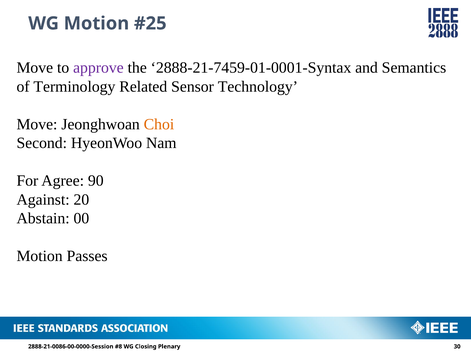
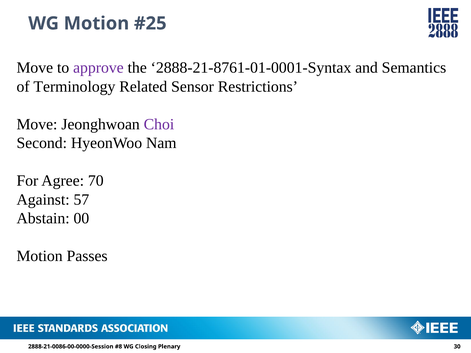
2888-21-7459-01-0001-Syntax: 2888-21-7459-01-0001-Syntax -> 2888-21-8761-01-0001-Syntax (251, 68)
Technology: Technology -> Restrictions (258, 87)
Choi colour: orange -> purple (159, 124)
90: 90 -> 70 (96, 181)
20: 20 -> 57 (81, 200)
